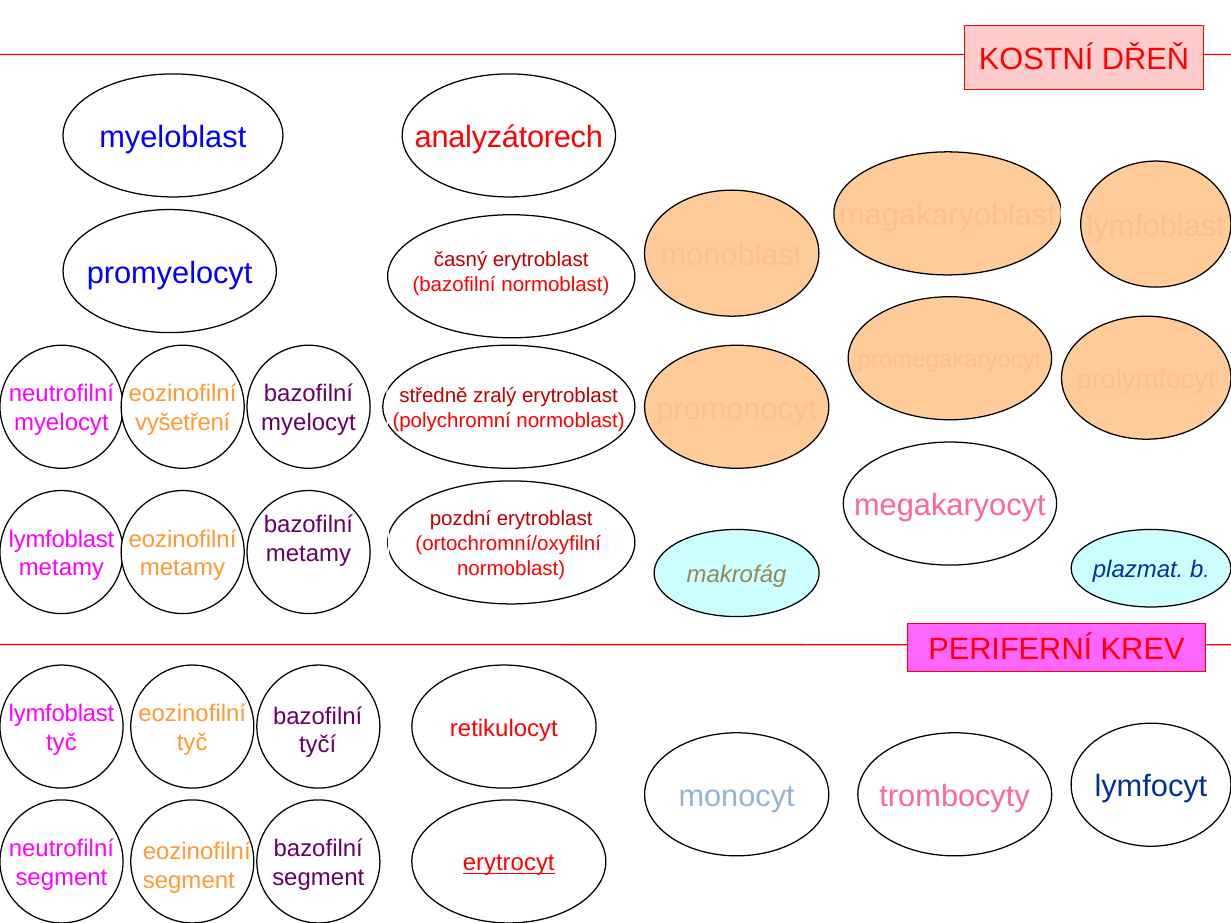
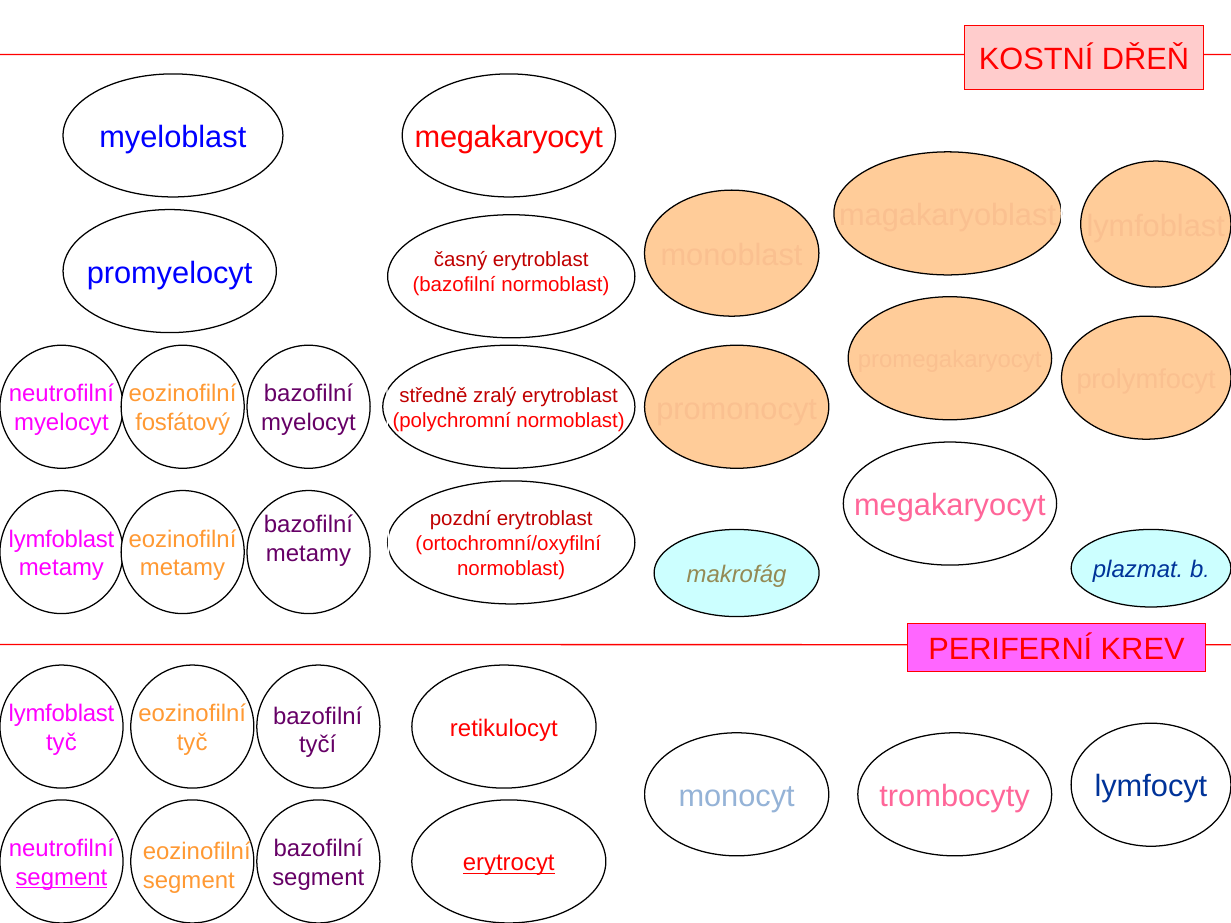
analyzátorech: analyzátorech -> megakaryocyt (509, 138)
vyšetření: vyšetření -> fosfátový (183, 423)
segment underline: none -> present (61, 878)
